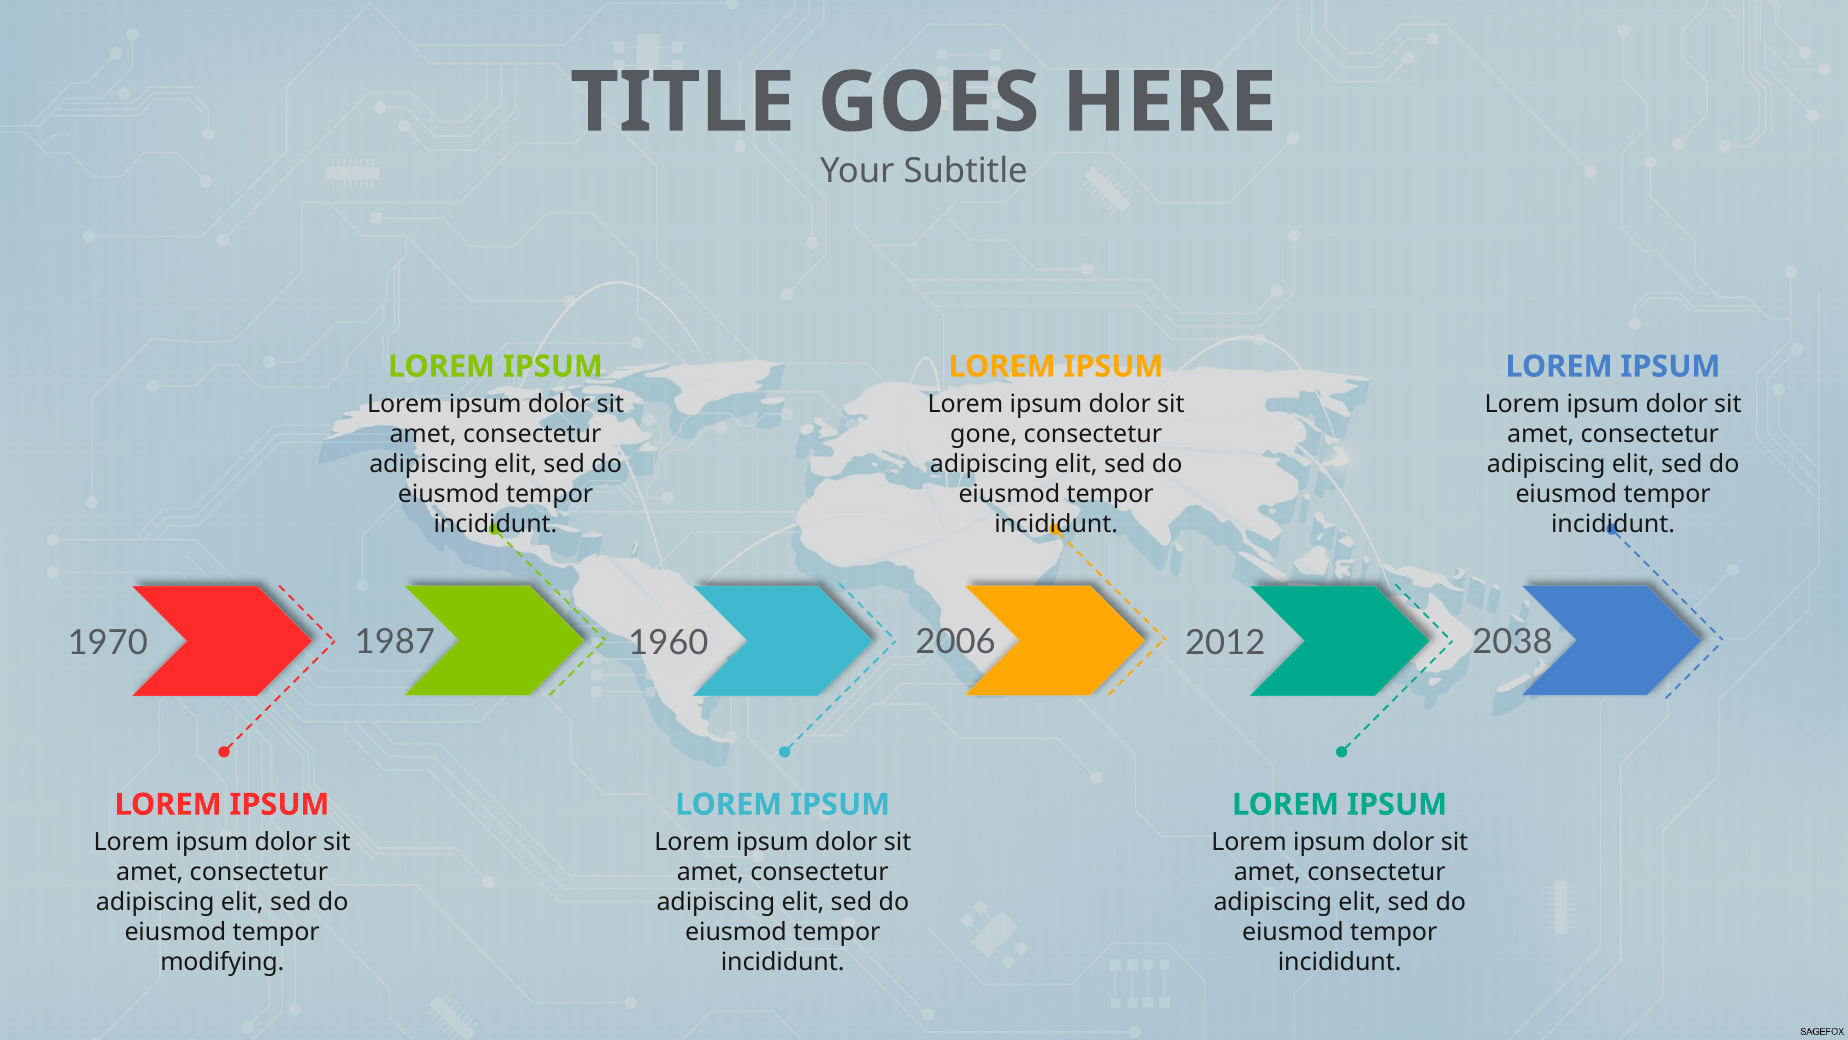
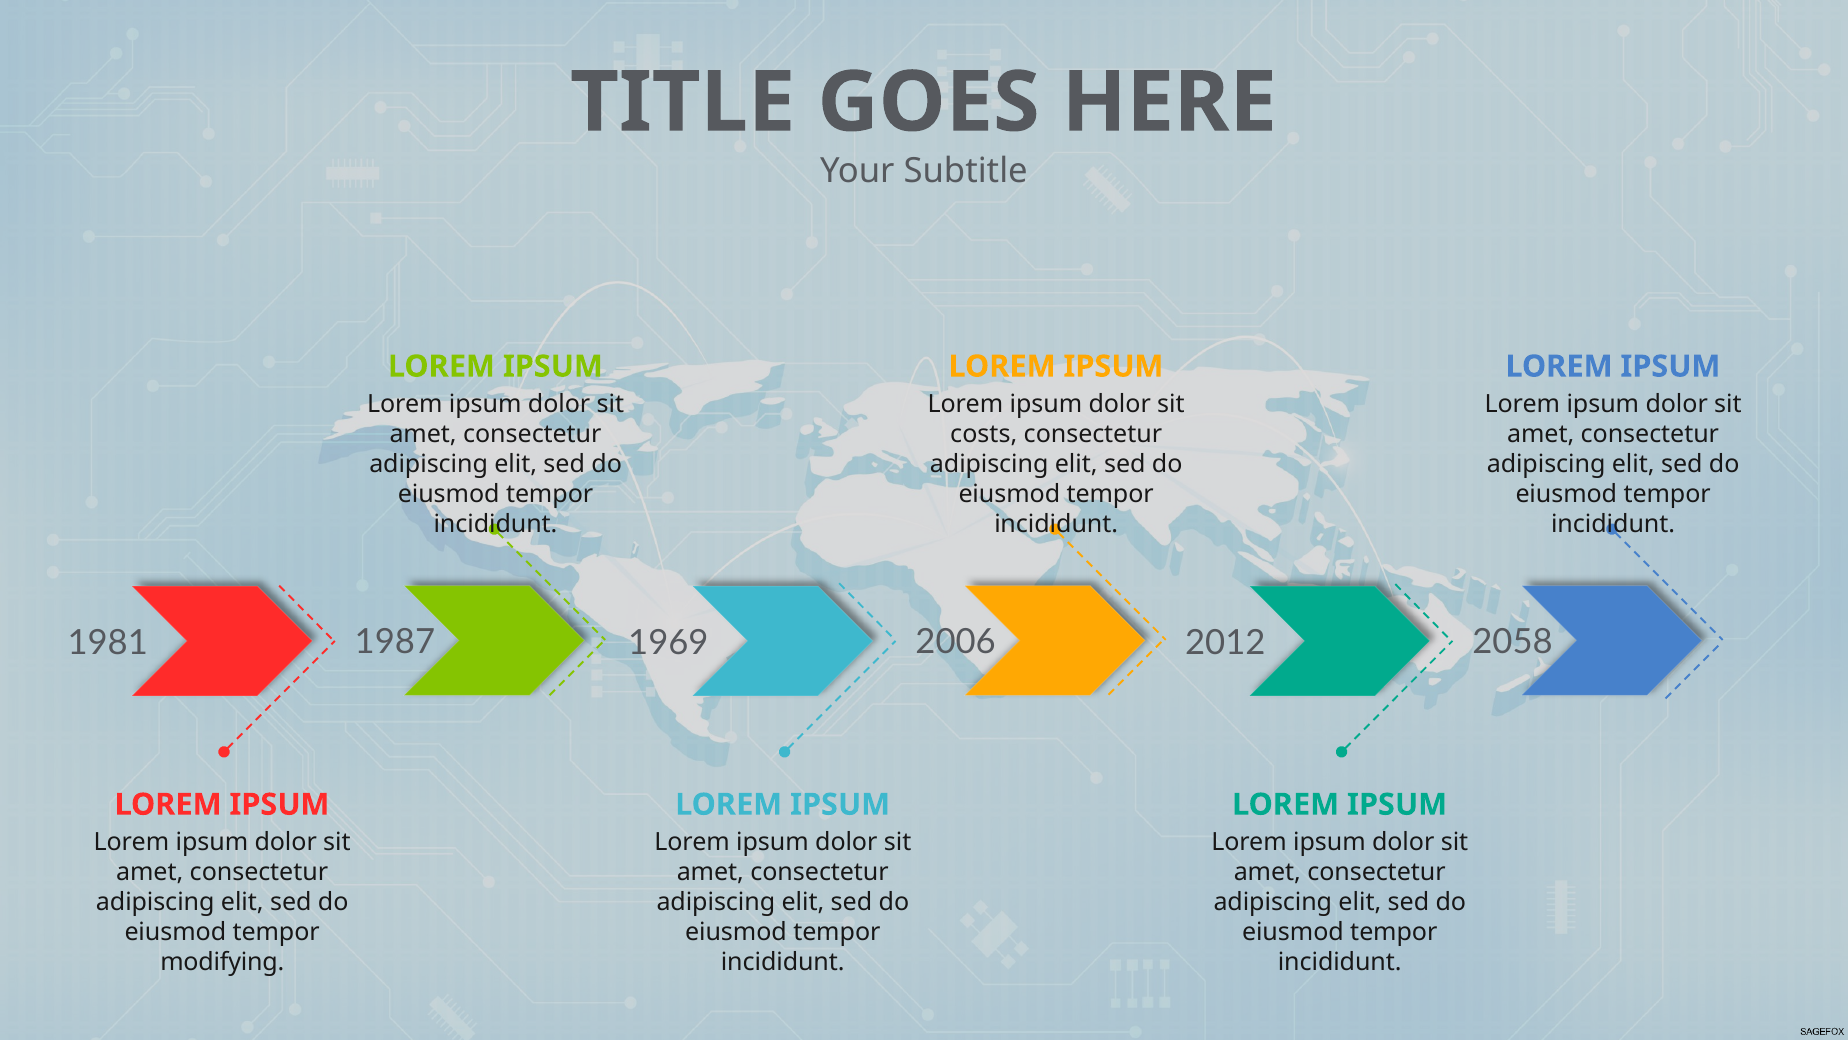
gone: gone -> costs (984, 434)
1970: 1970 -> 1981 (108, 643)
1960: 1960 -> 1969 (668, 643)
2038: 2038 -> 2058 (1513, 642)
